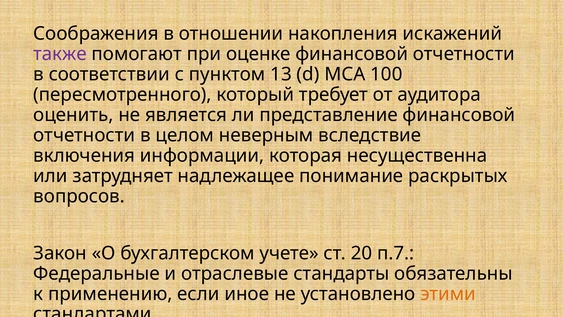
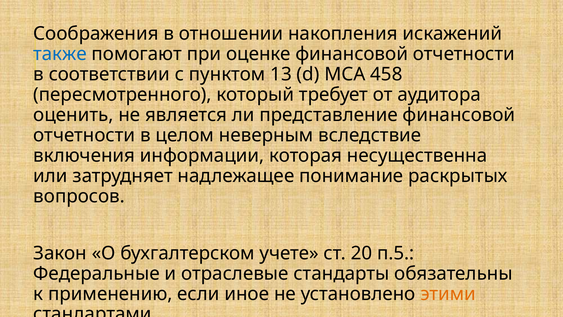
также colour: purple -> blue (60, 54)
100: 100 -> 458 (386, 74)
п.7: п.7 -> п.5 (396, 253)
